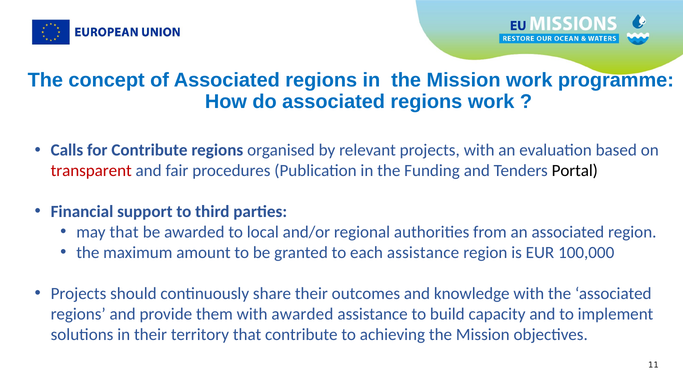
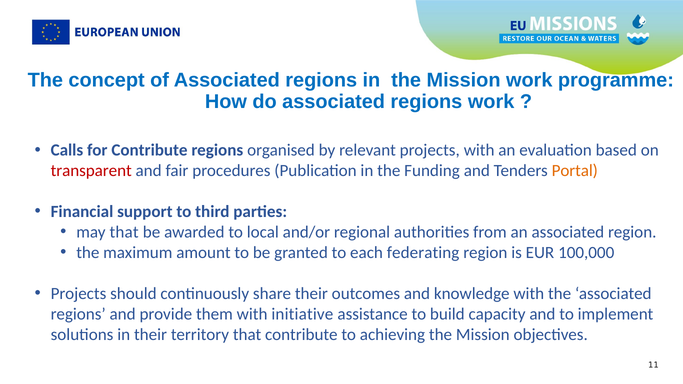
Portal colour: black -> orange (575, 171)
each assistance: assistance -> federating (423, 253)
with awarded: awarded -> initiative (302, 314)
